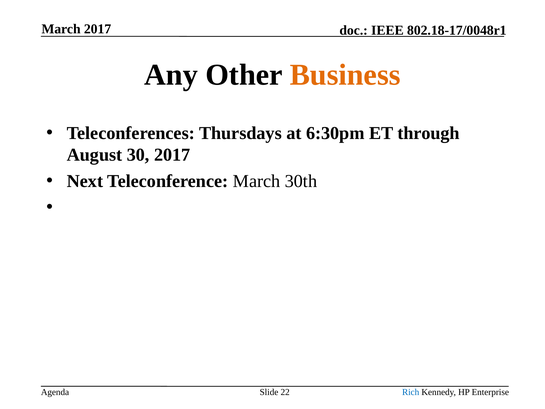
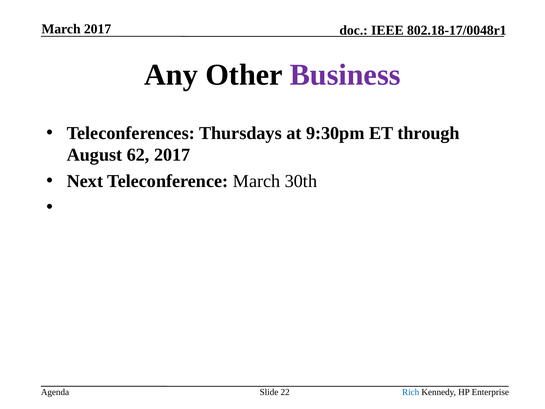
Business colour: orange -> purple (345, 75)
6:30pm: 6:30pm -> 9:30pm (335, 133)
30: 30 -> 62 (138, 155)
